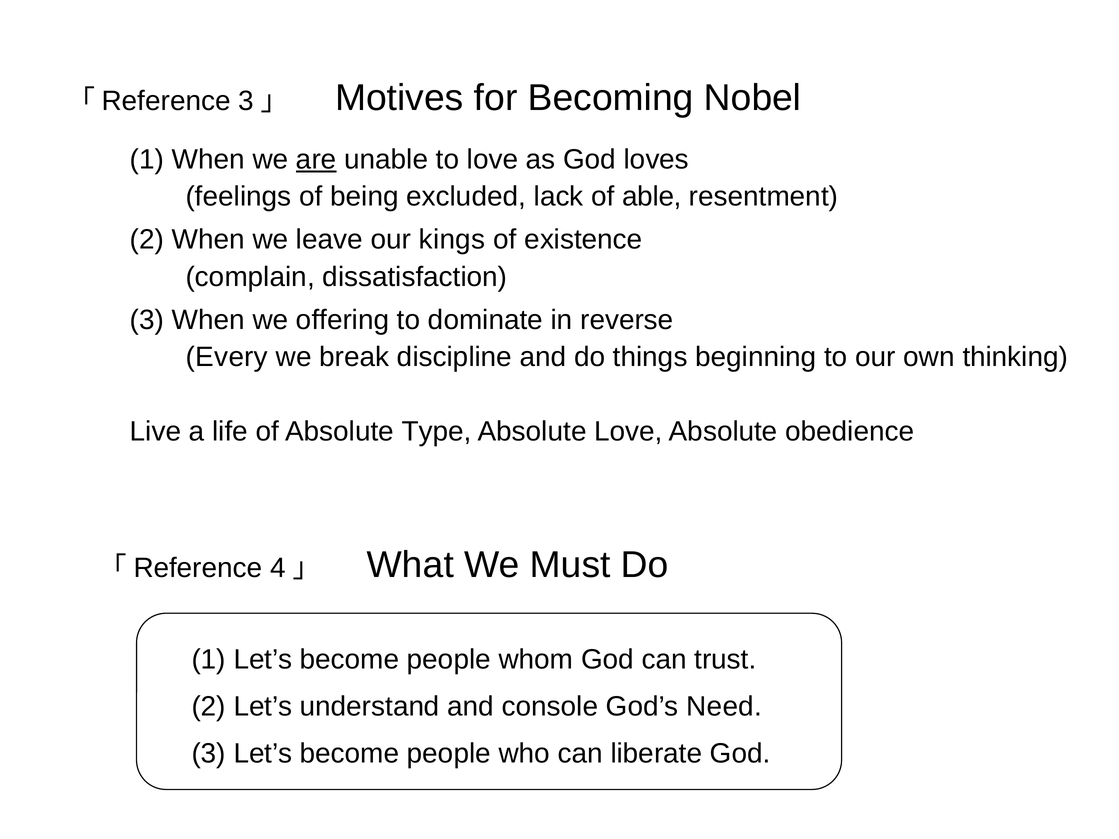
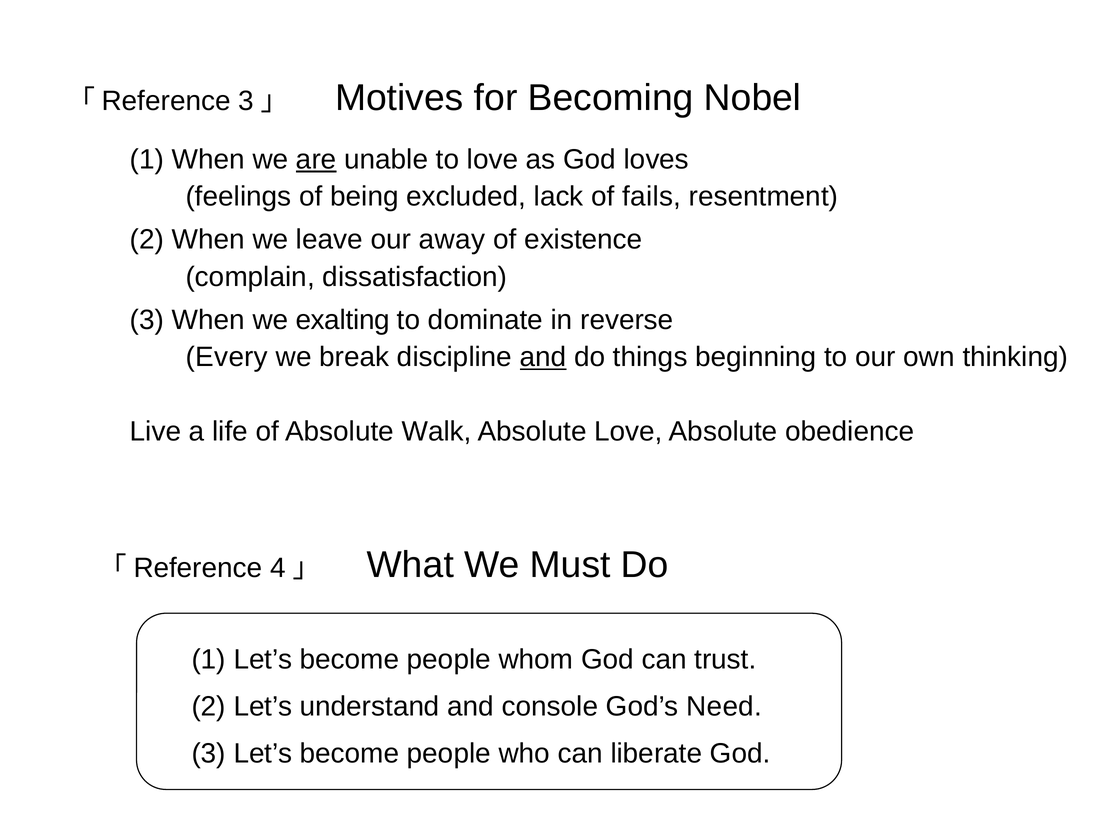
able: able -> fails (652, 197)
kings: kings -> away (452, 240)
offering: offering -> exalting (343, 320)
and underline: none -> present (543, 357)
Type: Type -> Walk (437, 432)
